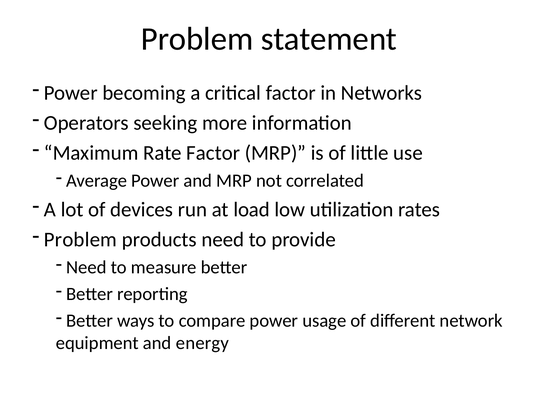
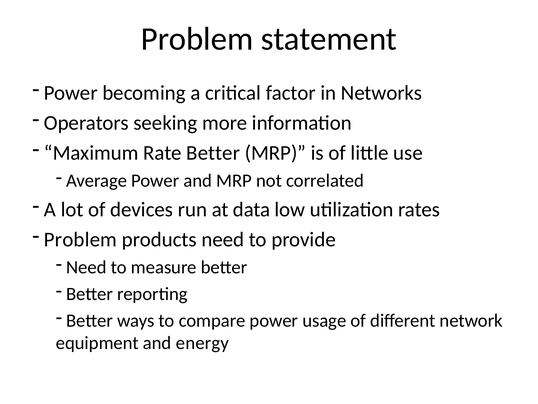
Rate Factor: Factor -> Better (213, 153)
load: load -> data (252, 209)
